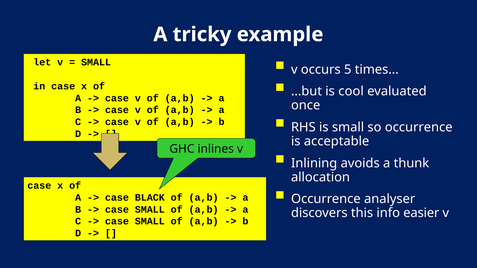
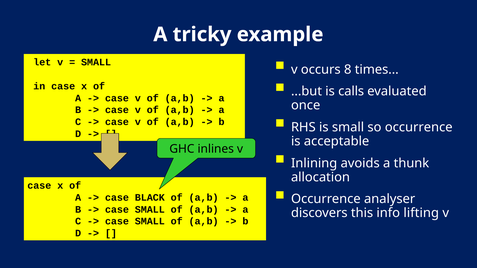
5: 5 -> 8 (348, 69)
cool: cool -> calls (351, 91)
easier: easier -> lifting (421, 213)
